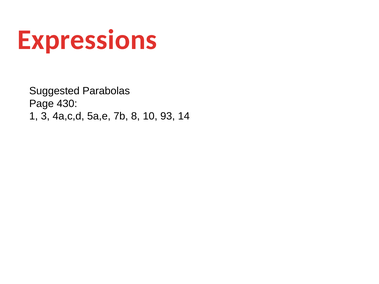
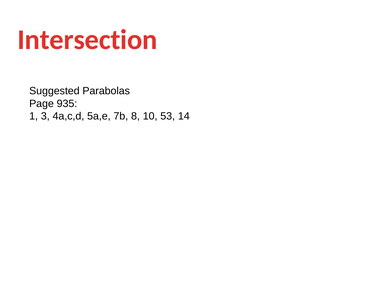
Expressions: Expressions -> Intersection (87, 40)
430: 430 -> 935 (67, 104)
93: 93 -> 53 (168, 116)
